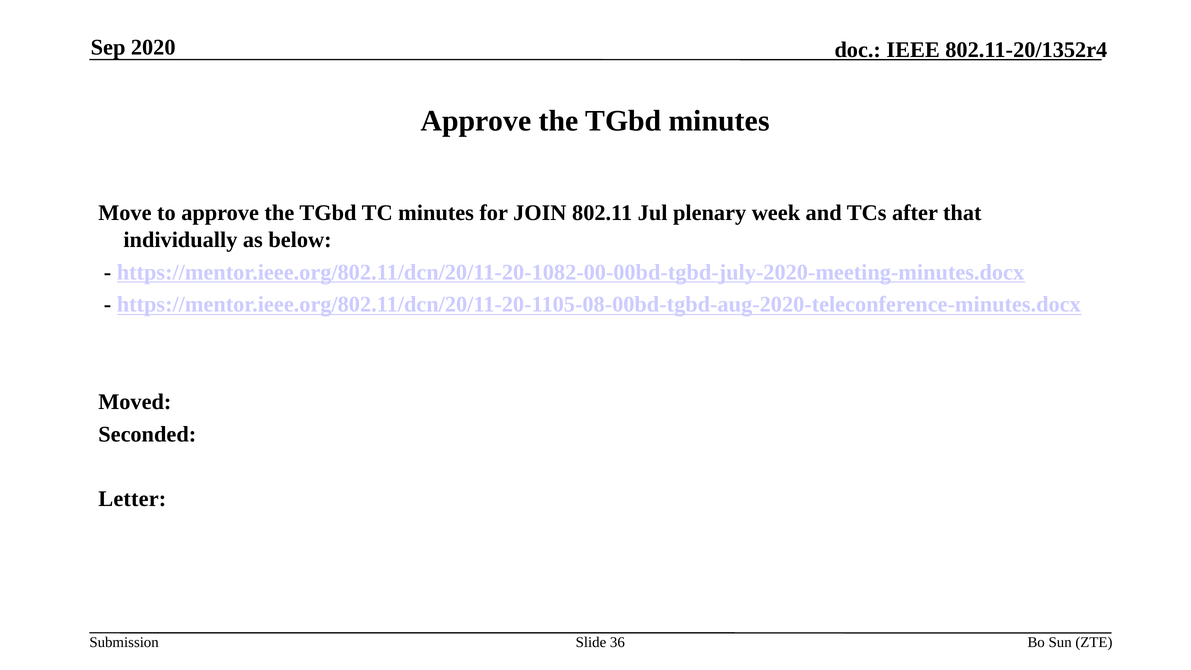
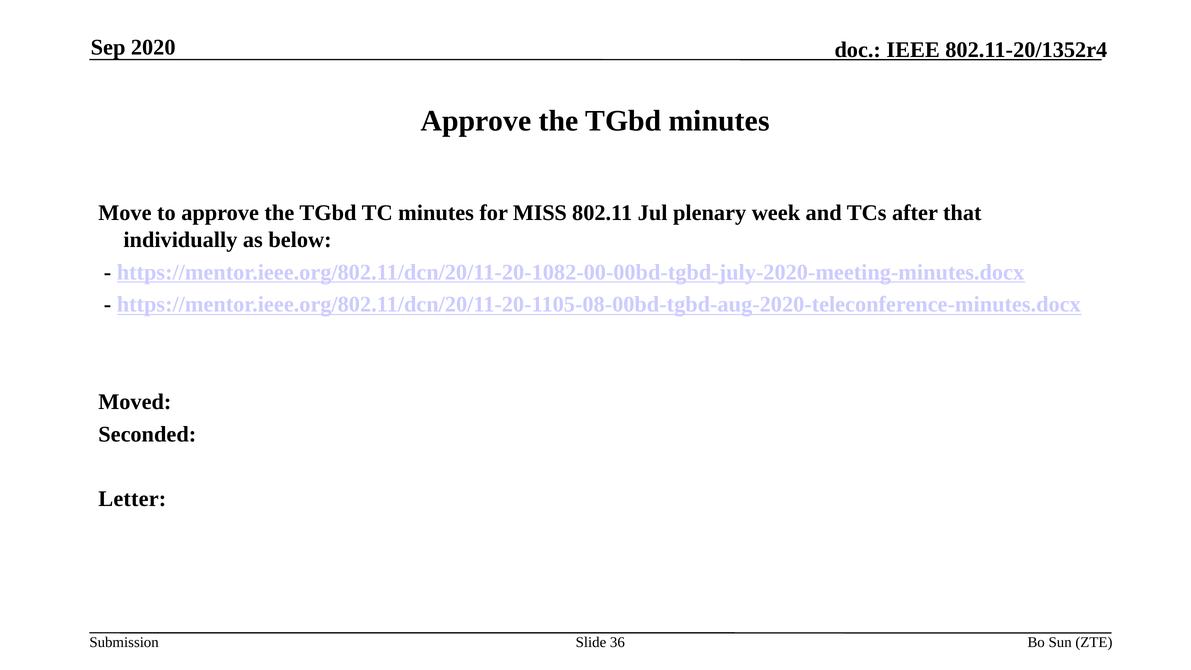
JOIN: JOIN -> MISS (540, 213)
